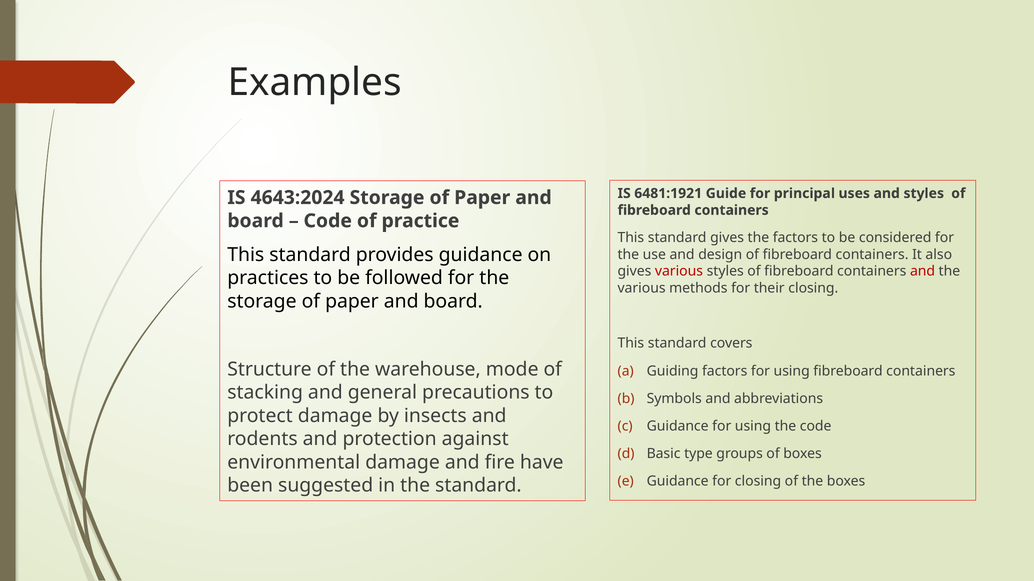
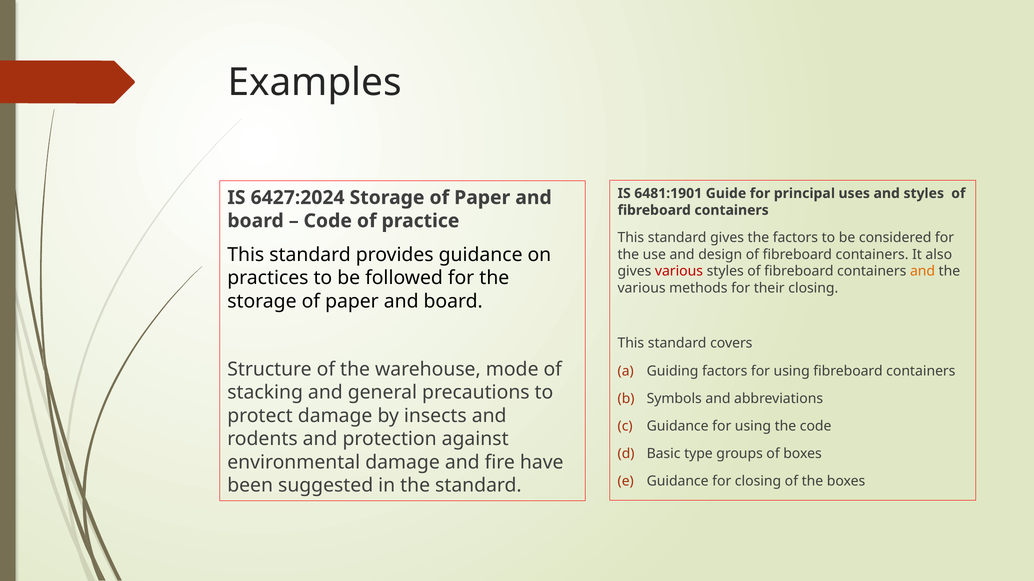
6481:1921: 6481:1921 -> 6481:1901 (668, 194)
4643:2024: 4643:2024 -> 6427:2024 (298, 198)
and colour: red -> orange (923, 272)
